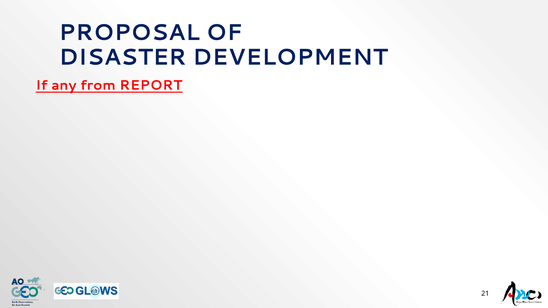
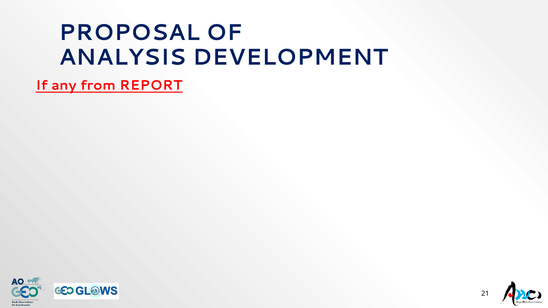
DISASTER: DISASTER -> ANALYSIS (123, 57)
